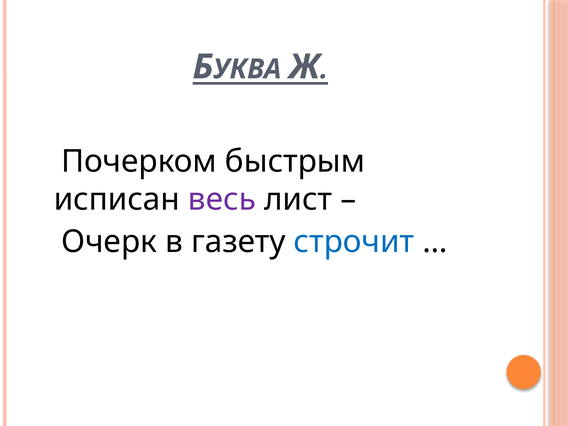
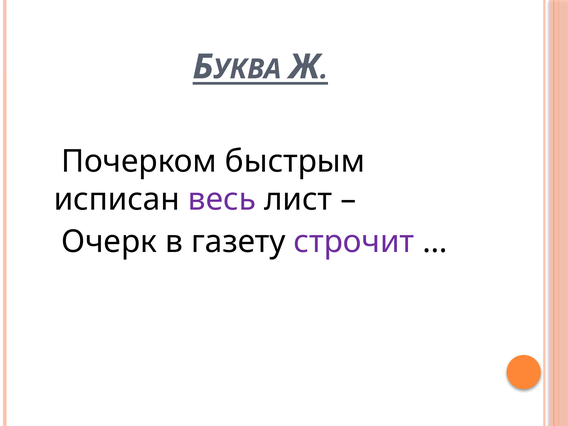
строчит colour: blue -> purple (354, 242)
